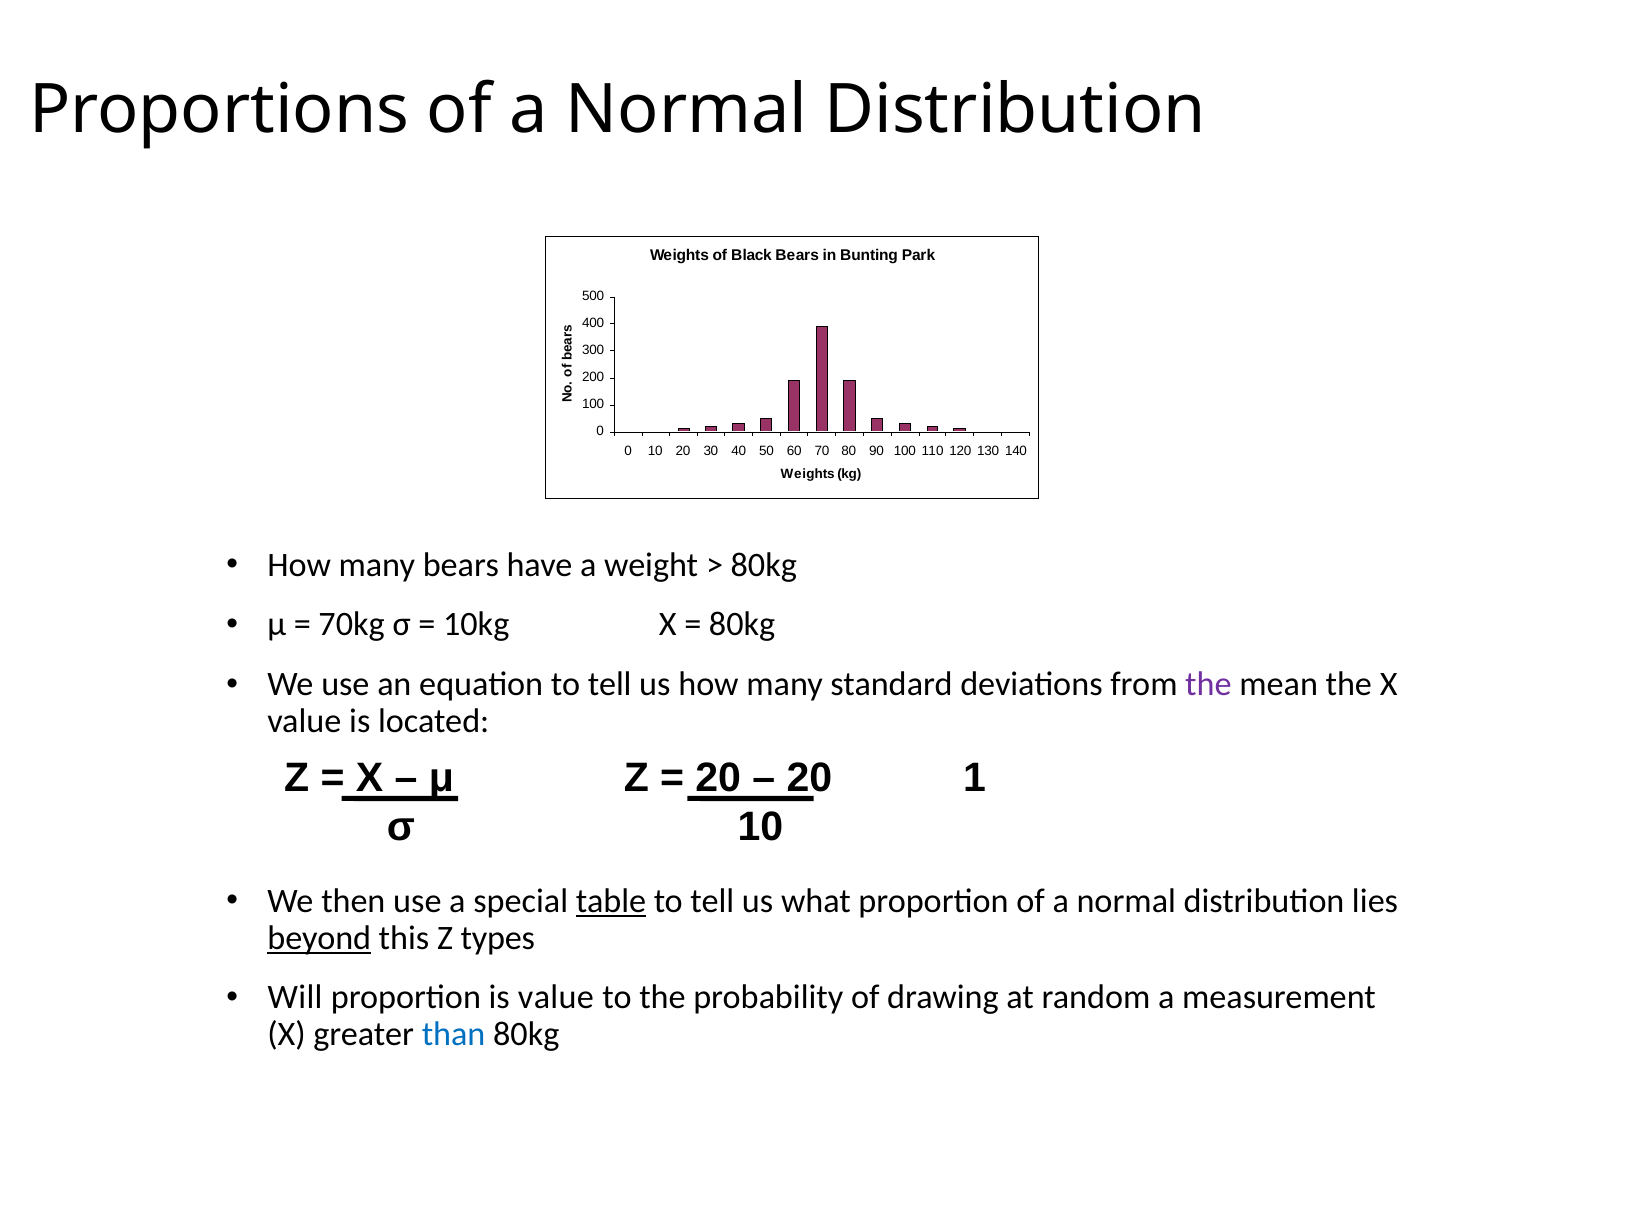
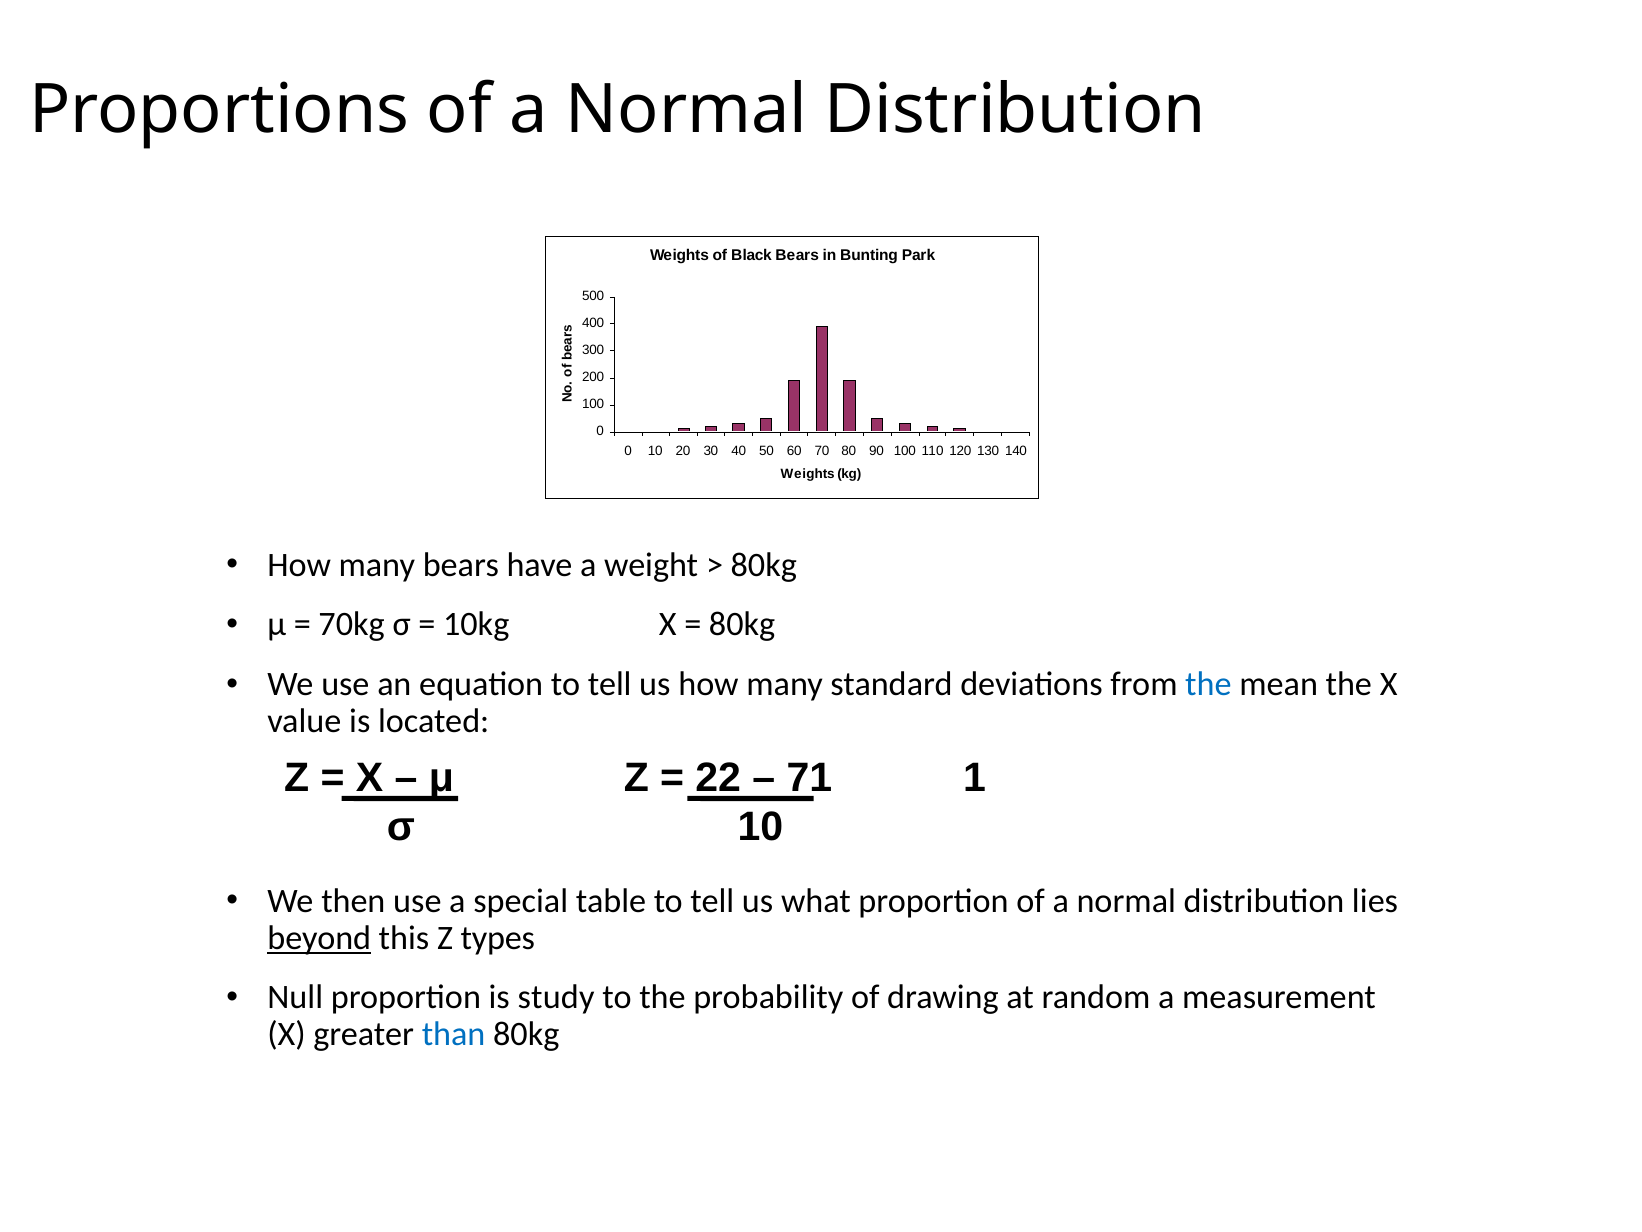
the colour: purple -> blue (1208, 684)
20: 20 -> 22 (718, 777)
20: 20 -> 71 (809, 777)
table underline: present -> none (611, 900)
Will: Will -> Null (295, 997)
is value: value -> study (556, 997)
